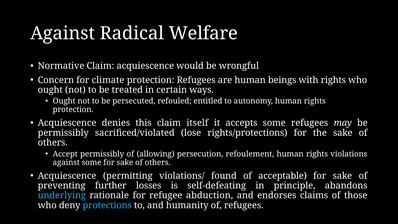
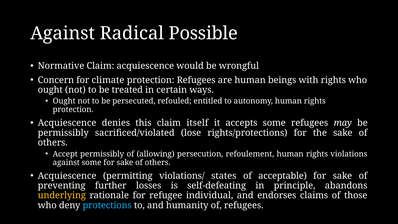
Welfare: Welfare -> Possible (203, 33)
found: found -> states (224, 176)
underlying colour: light blue -> yellow (62, 195)
abduction: abduction -> individual (210, 195)
